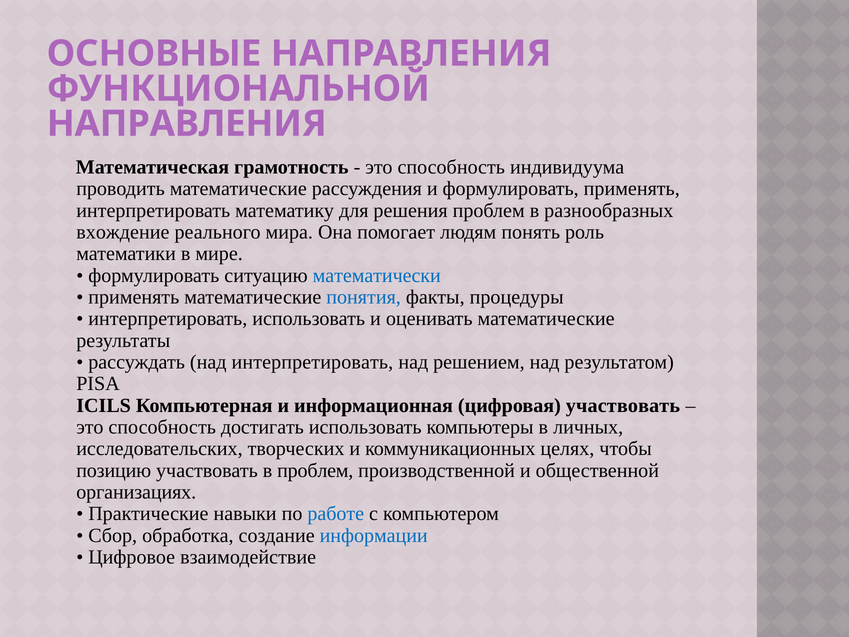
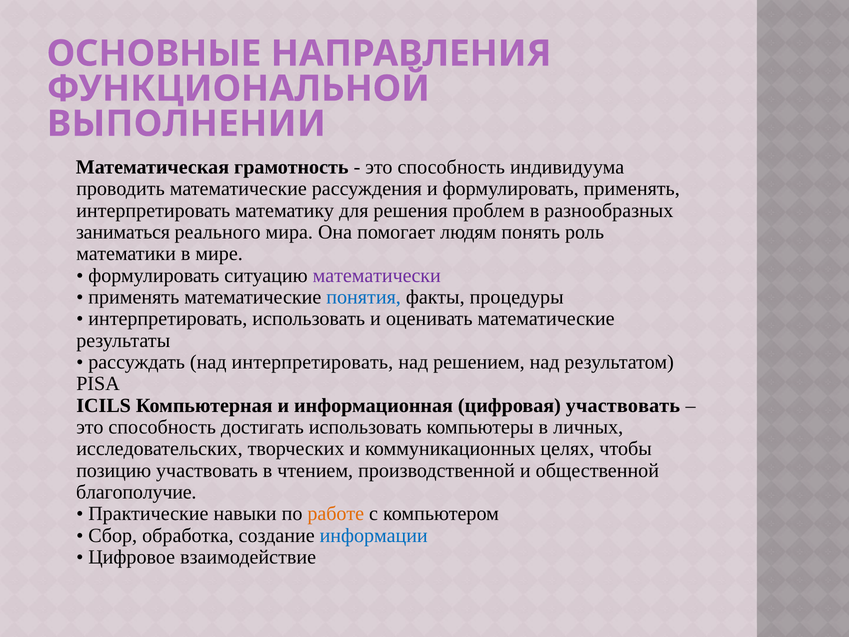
НАПРАВЛЕНИЯ: НАПРАВЛЕНИЯ -> ВЫПОЛНЕНИИ (186, 124)
вхождение: вхождение -> заниматься (123, 232)
математически colour: blue -> purple (377, 275)
в проблем: проблем -> чтением (315, 470)
организациях: организациях -> благополучие (136, 492)
работе colour: blue -> orange (336, 514)
